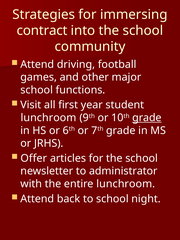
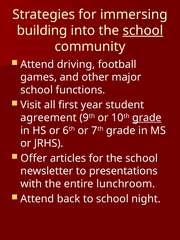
contract: contract -> building (42, 31)
school underline: none -> present (143, 31)
lunchroom: lunchroom -> agreement (48, 118)
administrator: administrator -> presentations (123, 171)
